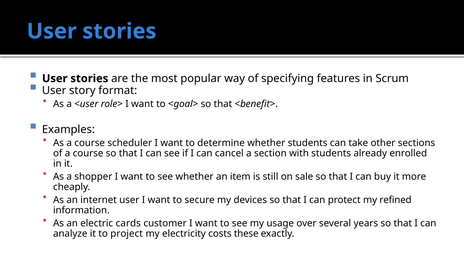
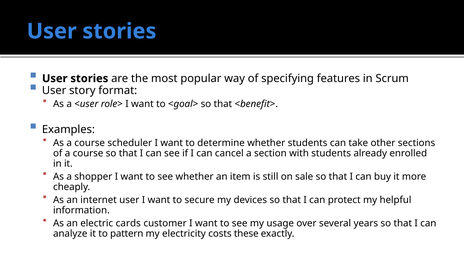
refined: refined -> helpful (395, 200)
project: project -> pattern (127, 234)
